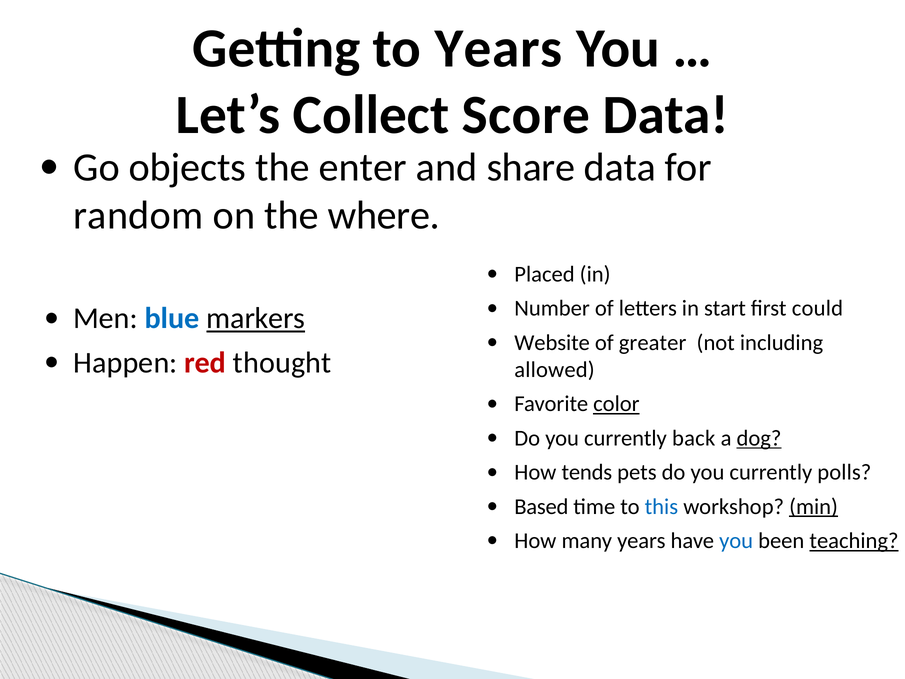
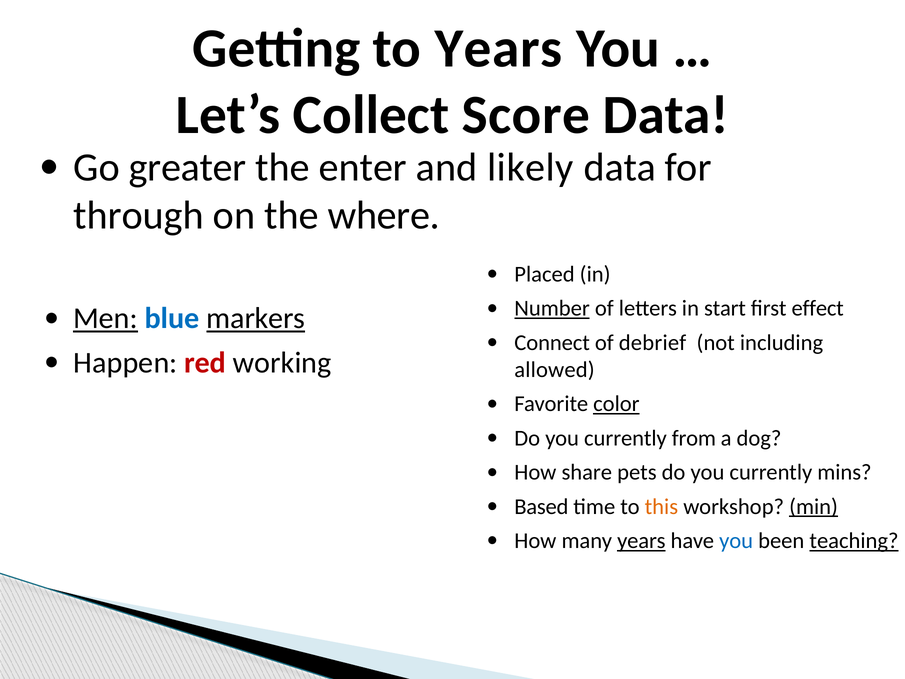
objects: objects -> greater (188, 167)
share: share -> likely (530, 167)
random: random -> through (139, 216)
Number underline: none -> present (552, 308)
could: could -> effect (818, 308)
Men underline: none -> present (105, 318)
Website: Website -> Connect (552, 342)
greater: greater -> debrief (653, 342)
thought: thought -> working (282, 363)
back: back -> from (694, 438)
dog underline: present -> none (759, 438)
tends: tends -> share (587, 472)
polls: polls -> mins (844, 472)
this colour: blue -> orange (661, 506)
years underline: none -> present (641, 541)
